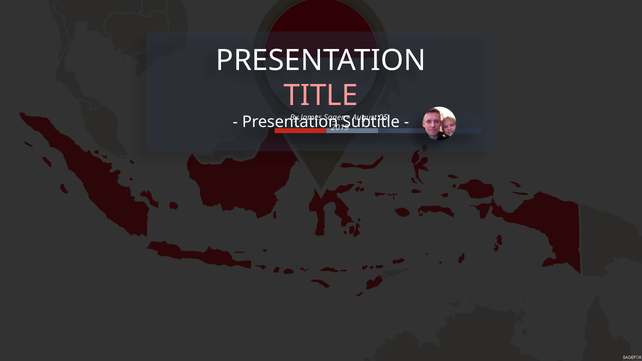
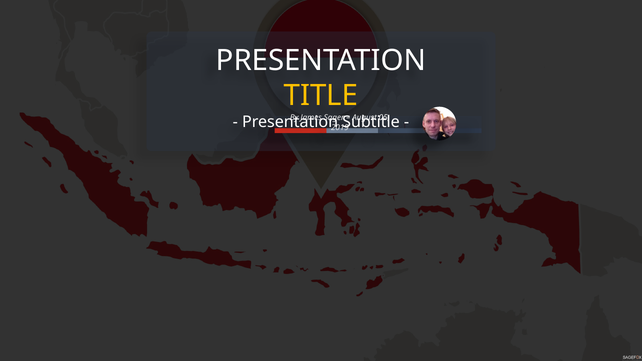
TITLE colour: pink -> yellow (321, 96)
